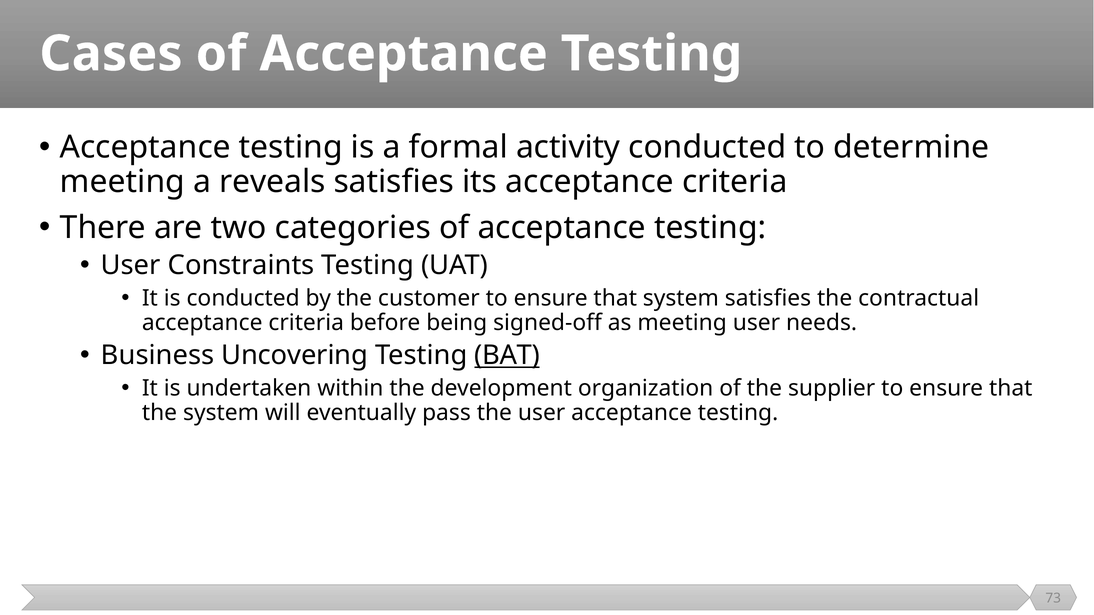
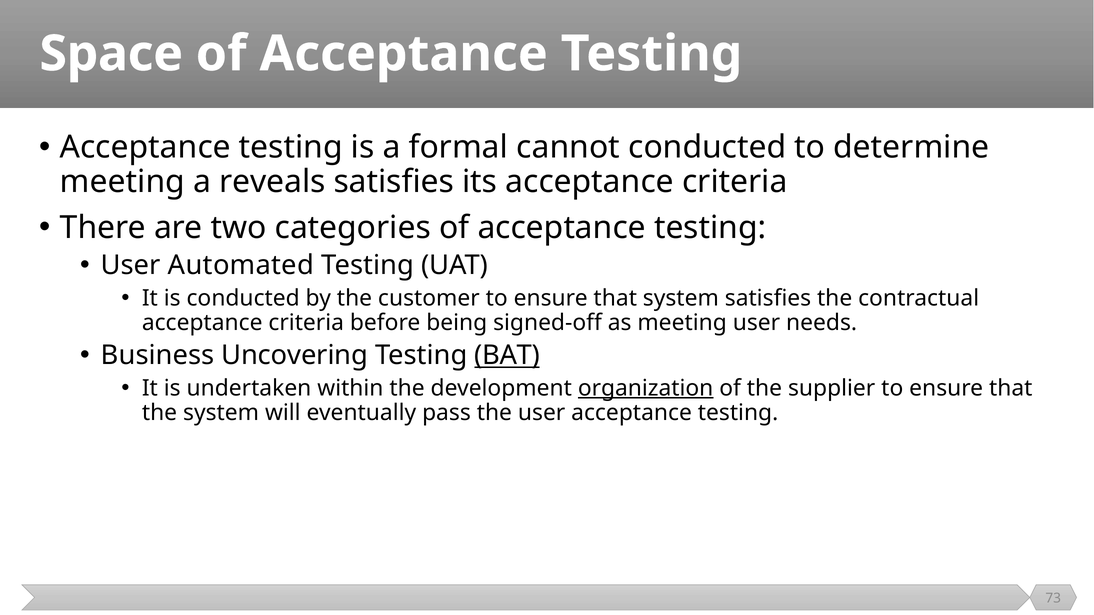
Cases: Cases -> Space (111, 54)
activity: activity -> cannot (568, 147)
Constraints: Constraints -> Automated (241, 265)
organization underline: none -> present (646, 388)
